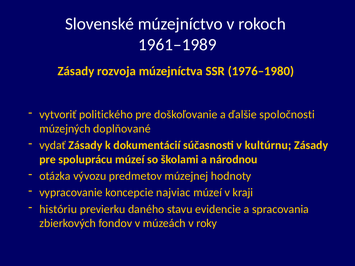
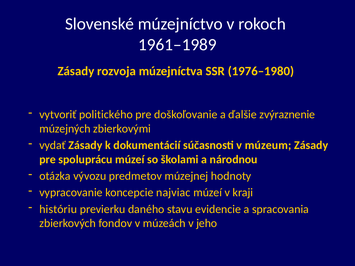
spoločnosti: spoločnosti -> zvýraznenie (287, 115)
doplňované: doplňované -> zbierkovými (122, 129)
kultúrnu: kultúrnu -> múzeum (268, 145)
roky: roky -> jeho (207, 224)
